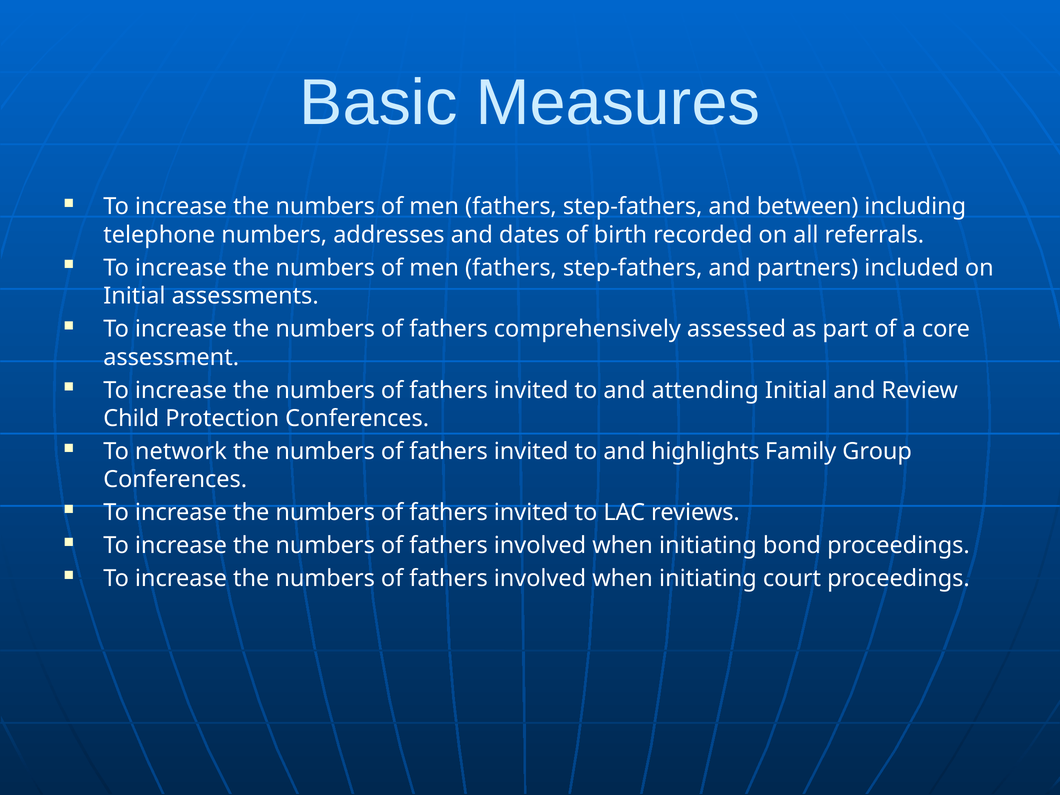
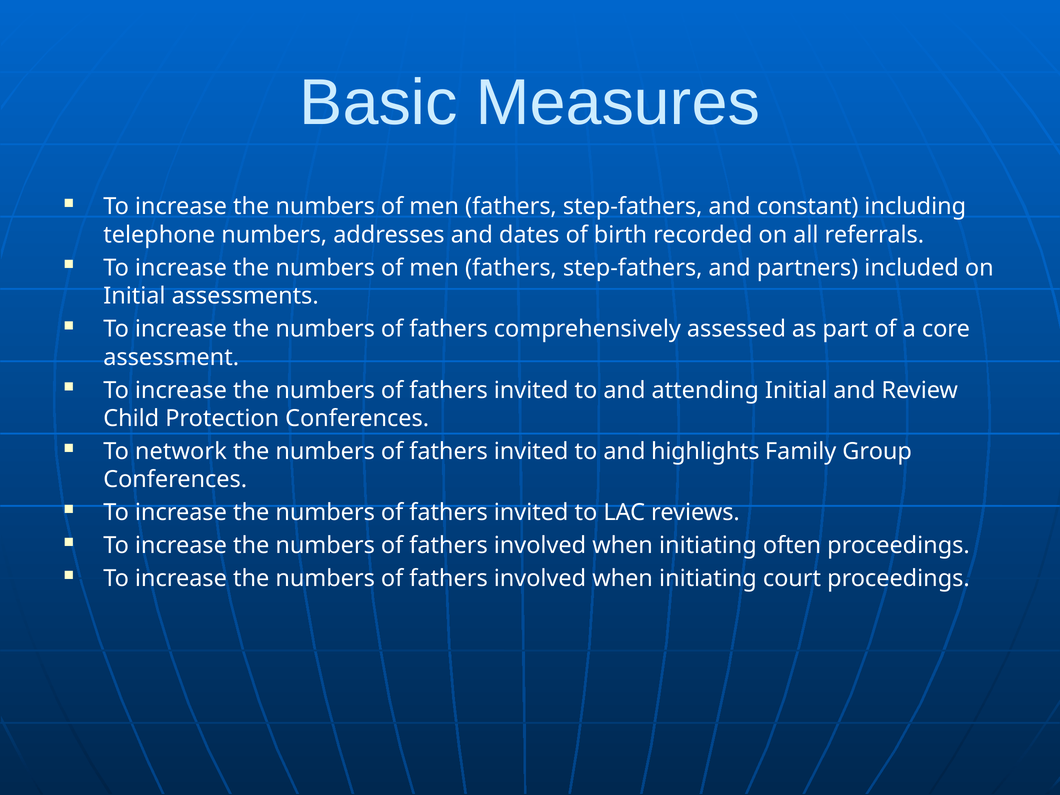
between: between -> constant (808, 207)
bond: bond -> often (792, 546)
